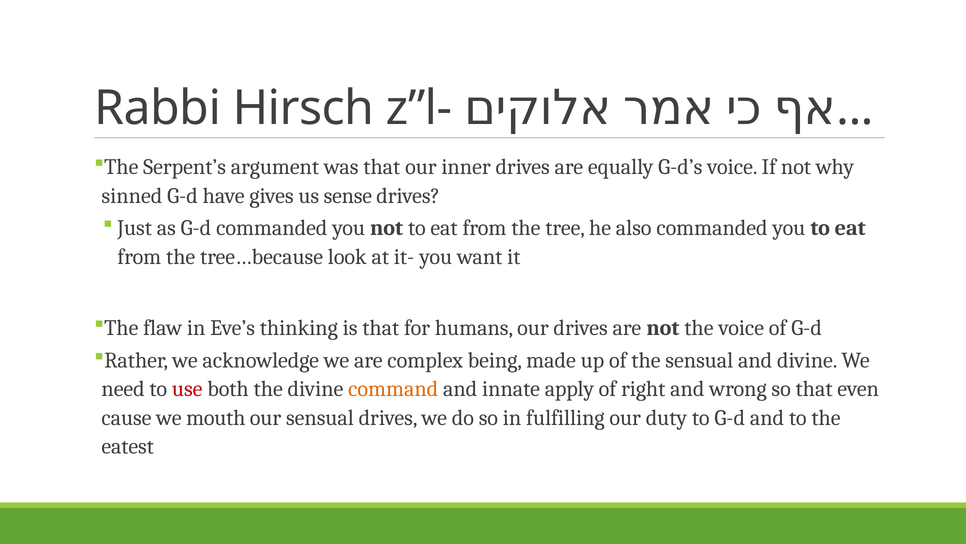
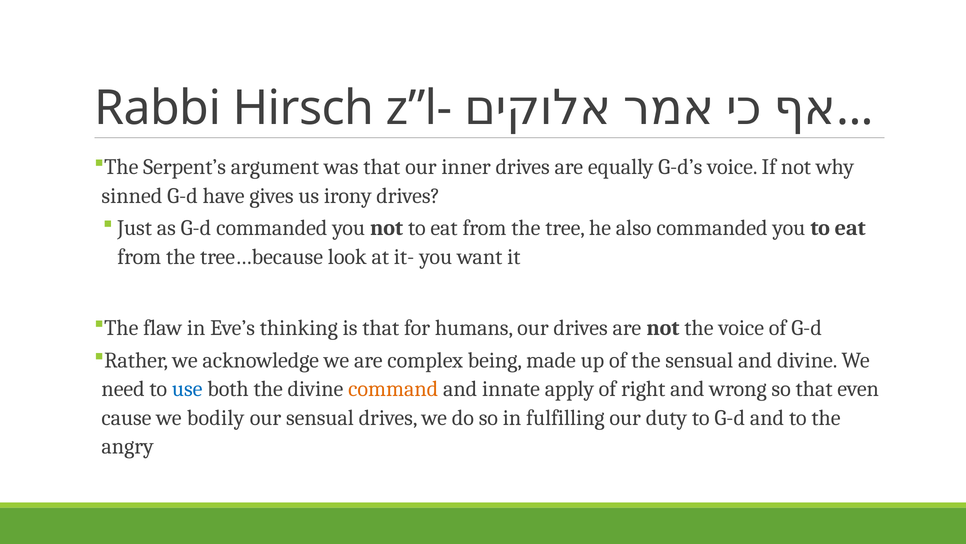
sense: sense -> irony (348, 195)
use colour: red -> blue (187, 389)
mouth: mouth -> bodily (216, 417)
eatest: eatest -> angry (128, 446)
